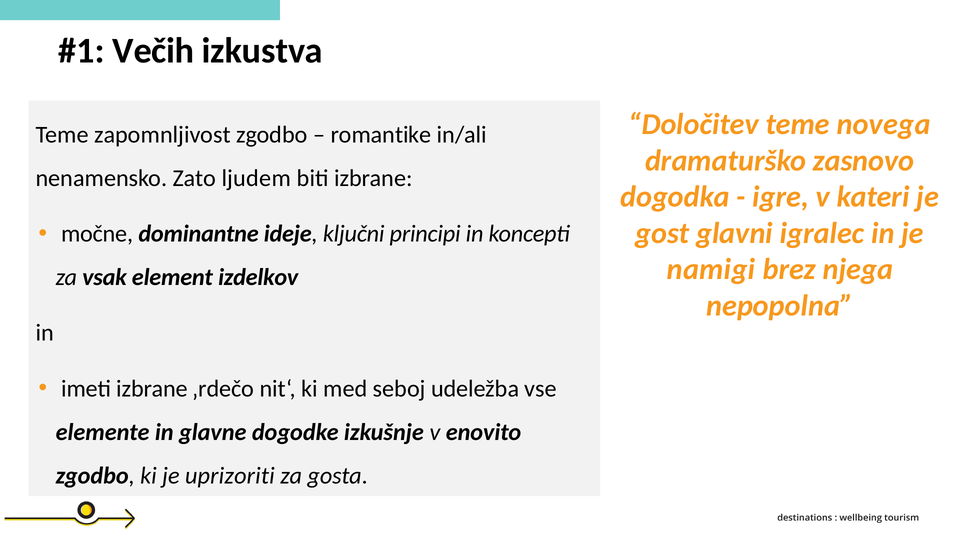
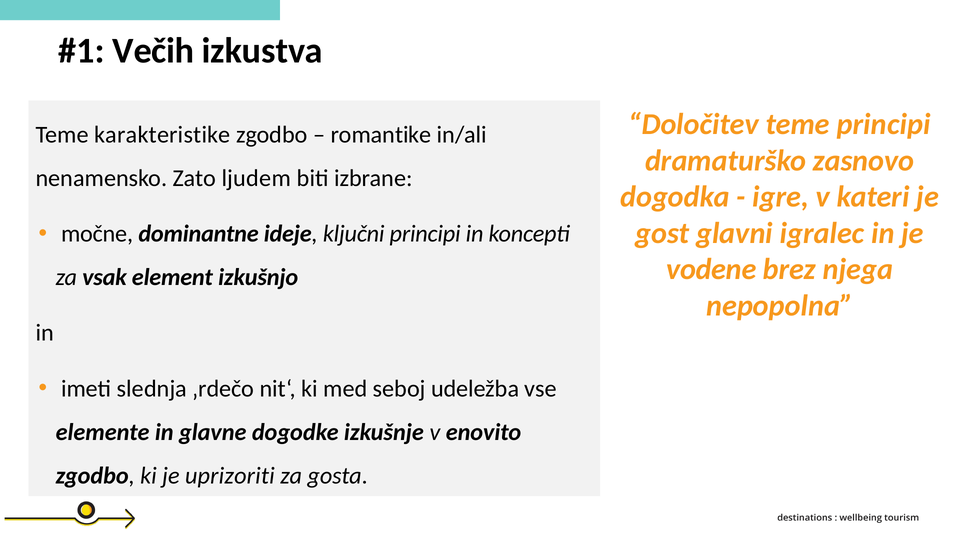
teme novega: novega -> principi (884, 125)
zapomnljivost: zapomnljivost -> karakteristike (162, 135)
namigi: namigi -> vodene (711, 270)
izdelkov: izdelkov -> izkušnjo (258, 278)
imeti izbrane: izbrane -> slednja (152, 389)
